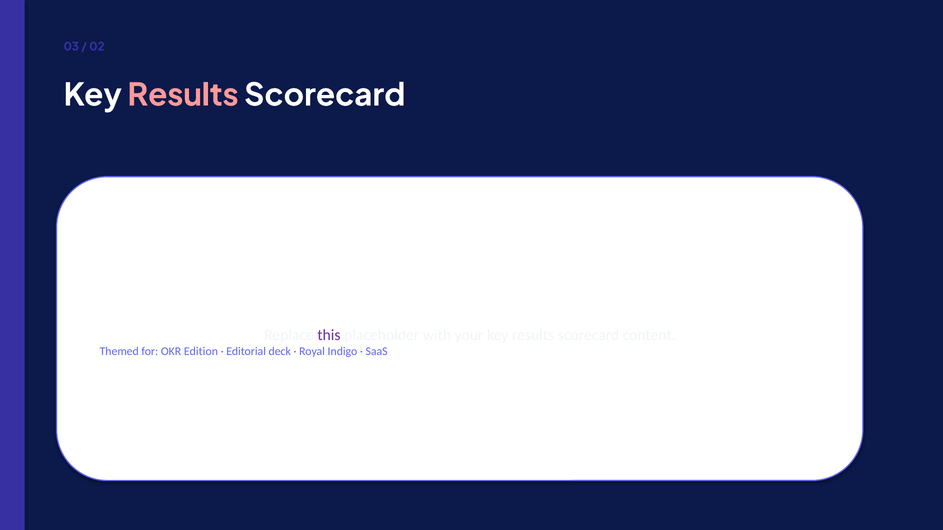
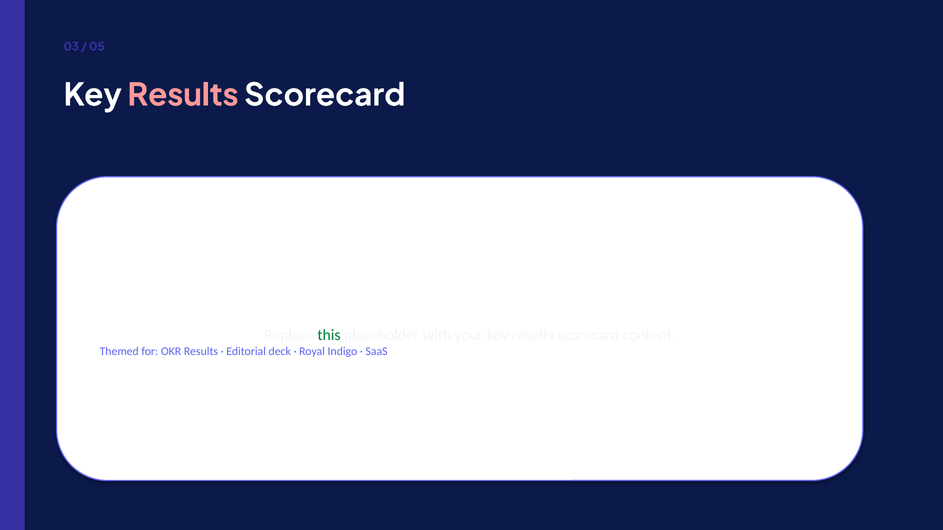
02: 02 -> 05 (97, 47)
this colour: purple -> green (329, 335)
OKR Edition: Edition -> Results (201, 351)
